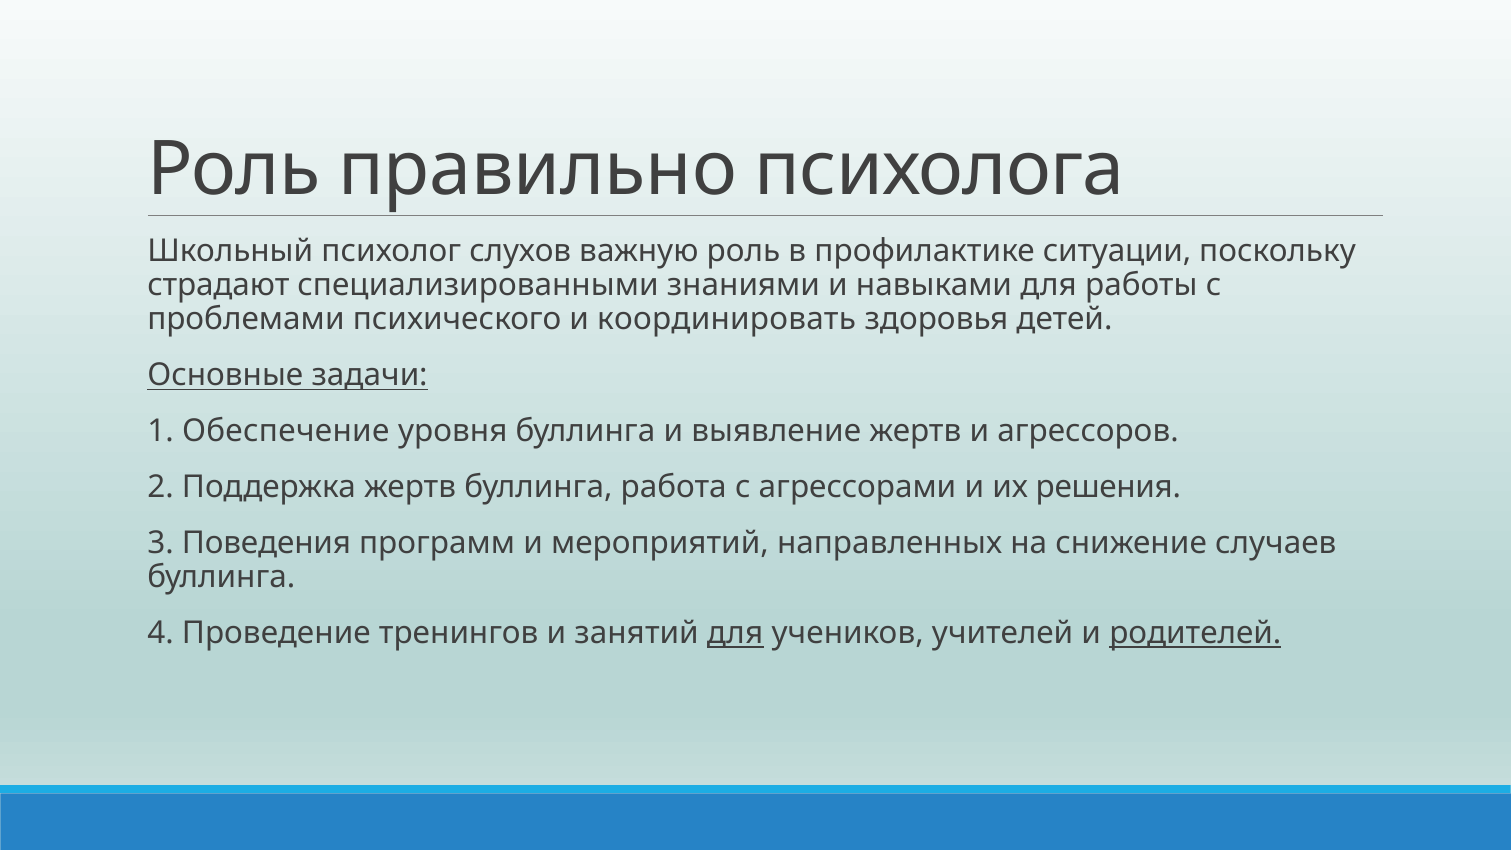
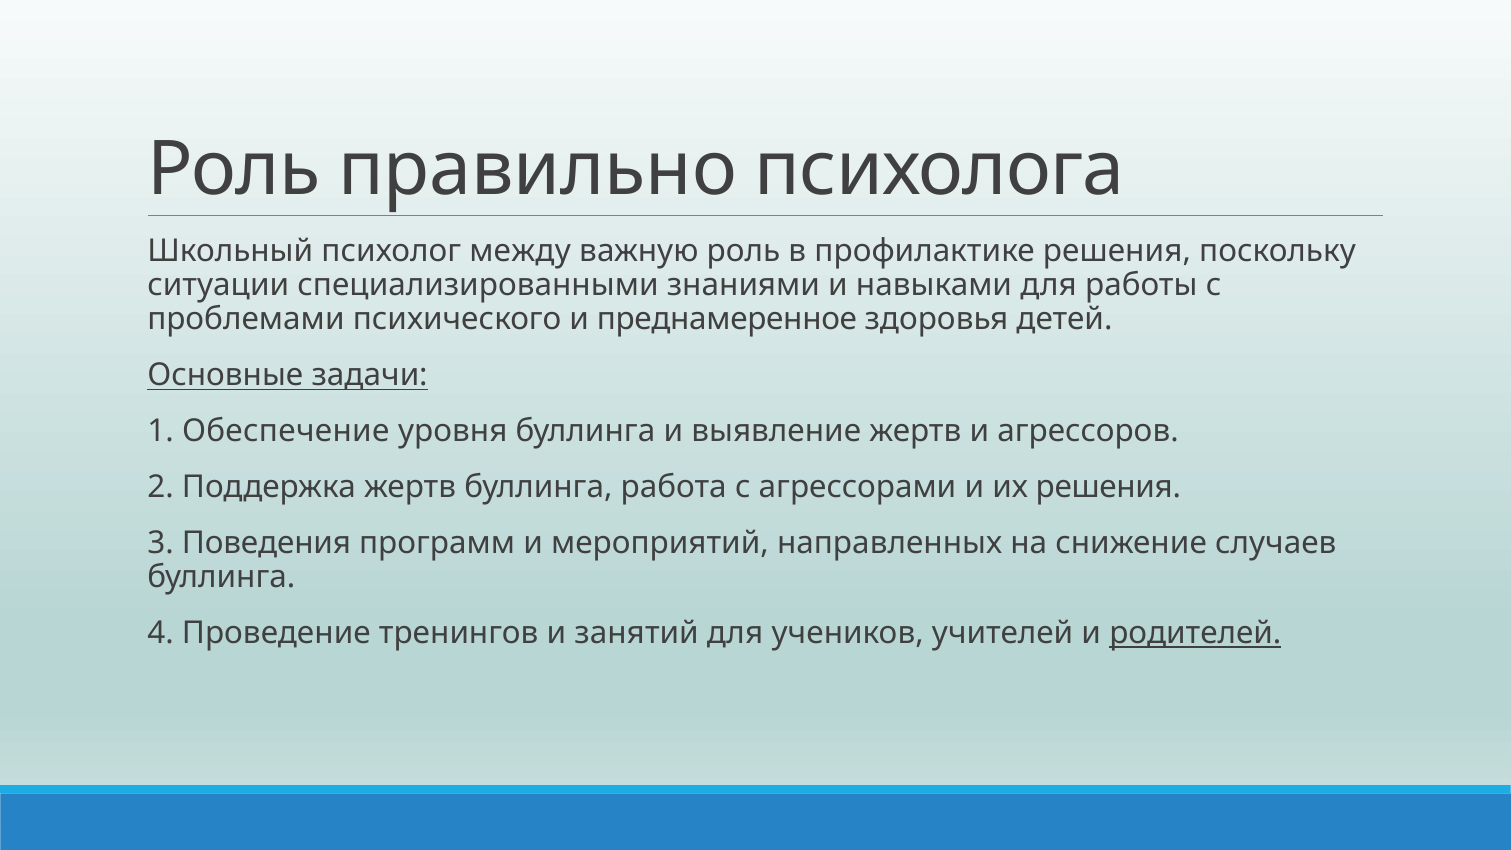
слухов: слухов -> между (520, 251)
профилактике ситуации: ситуации -> решения (1117, 251)
страдают: страдают -> ситуации (218, 285)
координировать: координировать -> преднамеренное (727, 319)
для underline: present -> none (735, 633)
